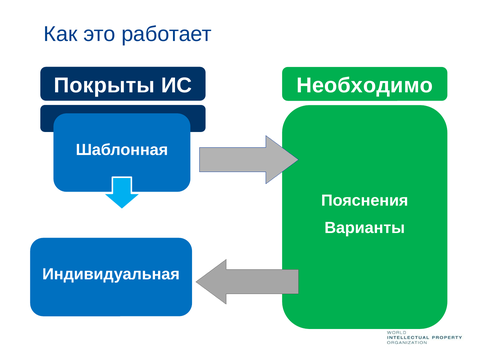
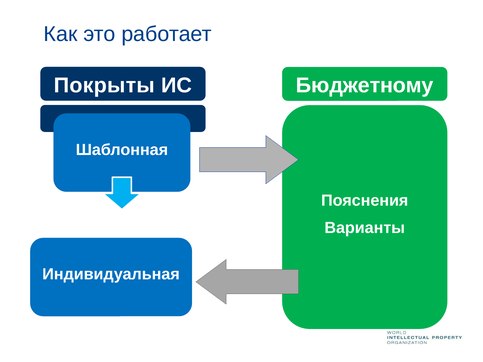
Необходимо: Необходимо -> Бюджетному (365, 85)
